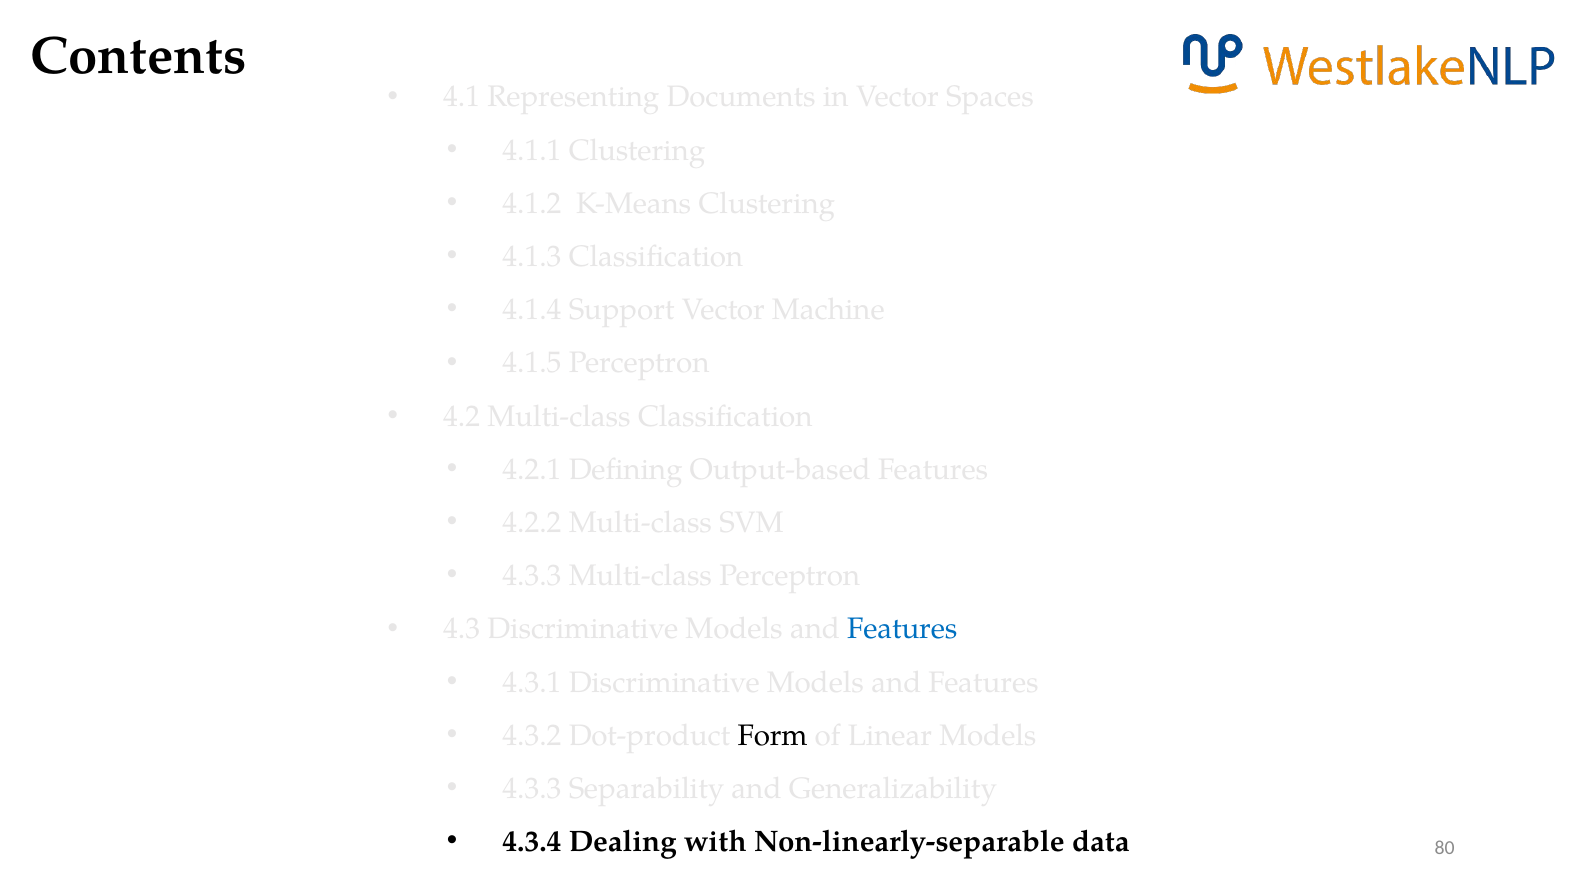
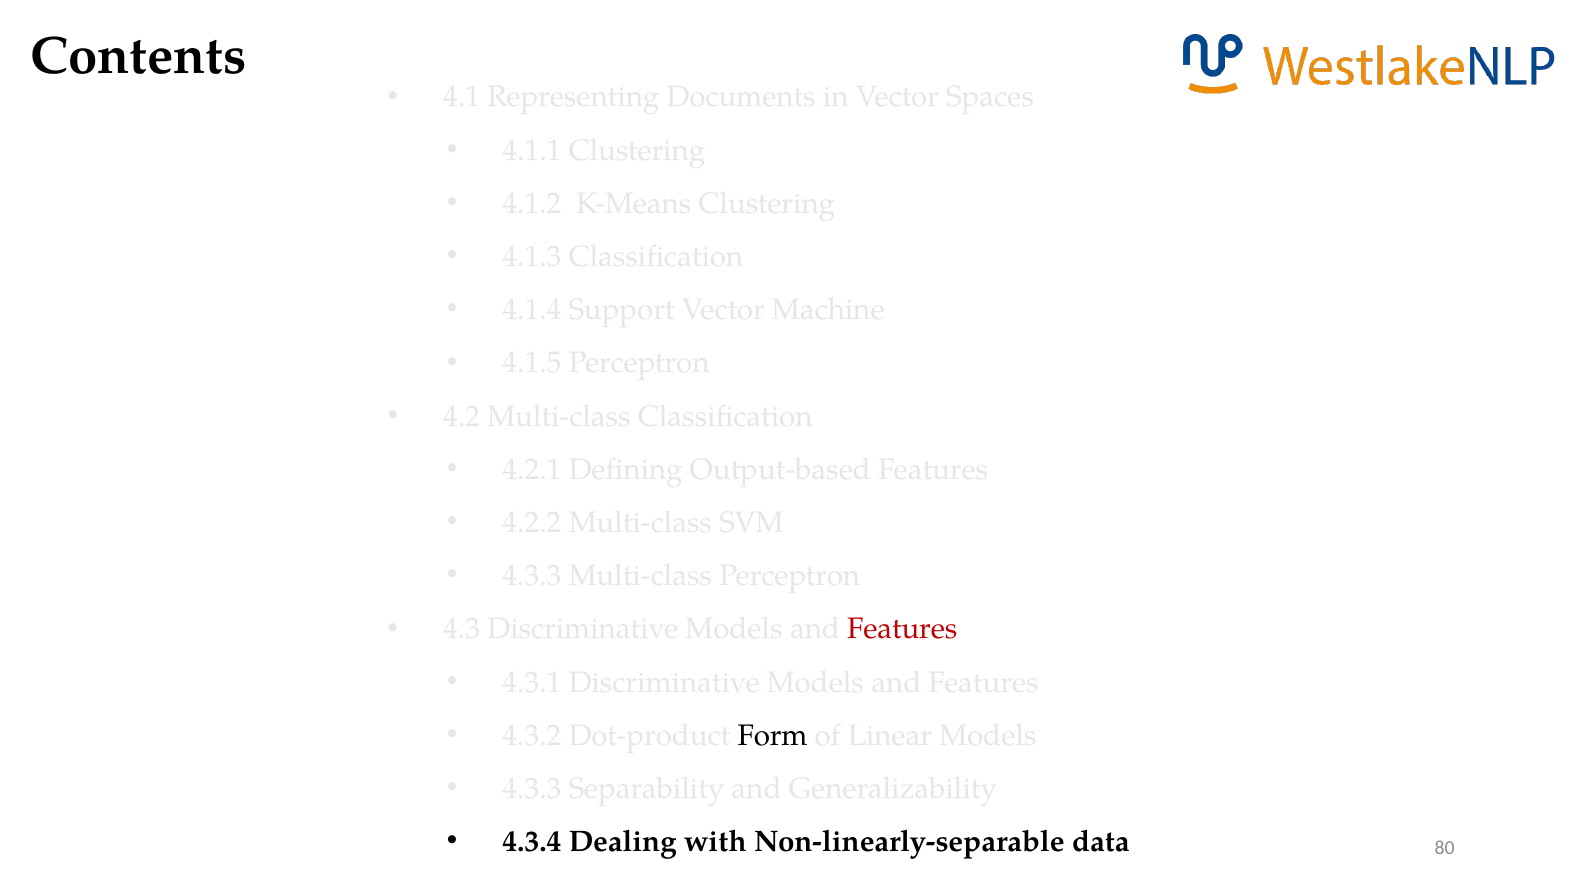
Features colour: blue -> red (902, 629)
